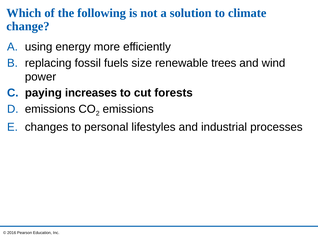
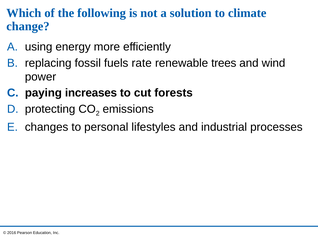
size: size -> rate (142, 63)
emissions: emissions -> protecting (50, 109)
